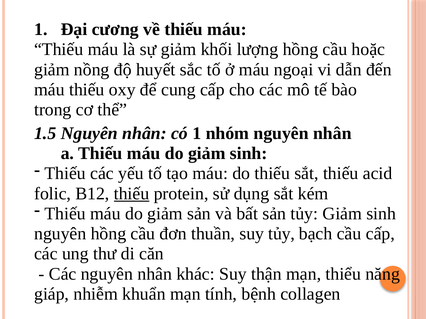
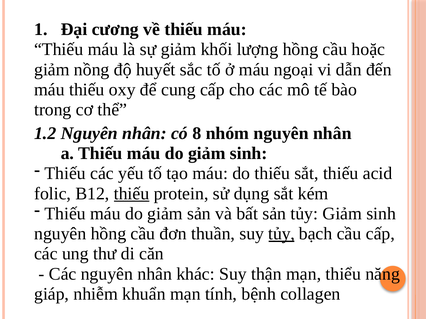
1.5: 1.5 -> 1.2 (45, 134)
có 1: 1 -> 8 (197, 134)
tủy underline: none -> present (282, 234)
